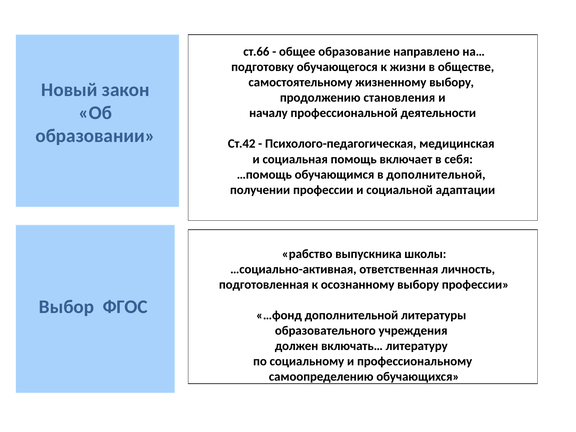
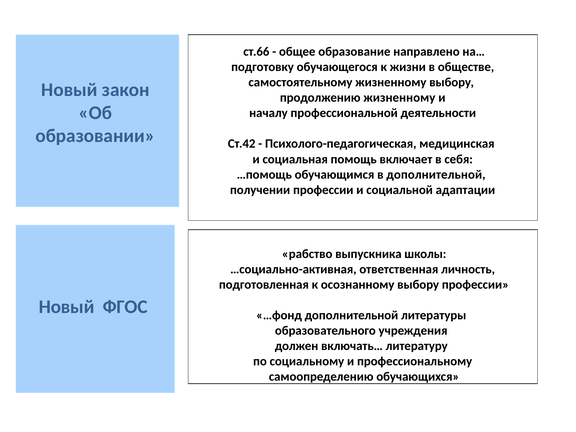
продолжению становления: становления -> жизненному (399, 98)
Выбор: Выбор -> Новый (67, 307)
